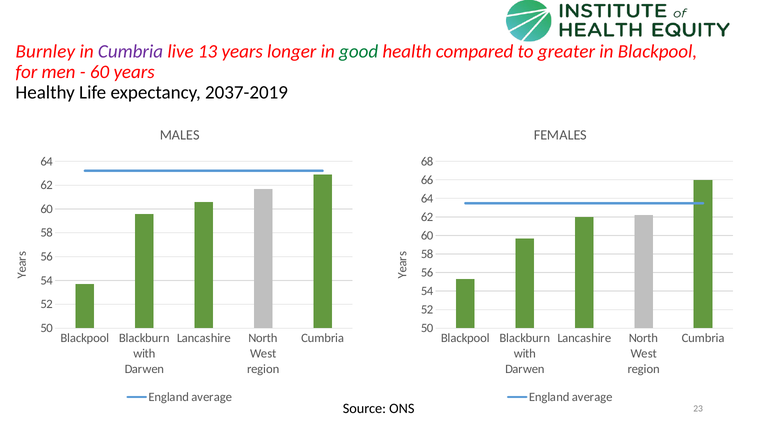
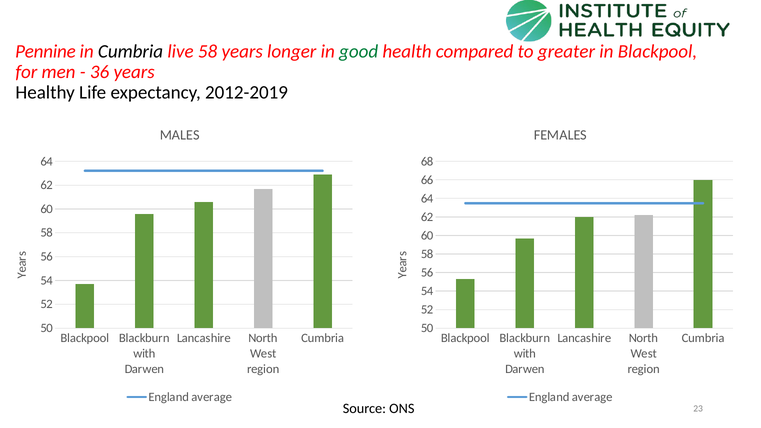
Burnley: Burnley -> Pennine (45, 51)
Cumbria colour: purple -> black (131, 51)
live 13: 13 -> 58 (208, 51)
60: 60 -> 36 (100, 72)
2037-2019: 2037-2019 -> 2012-2019 (246, 92)
